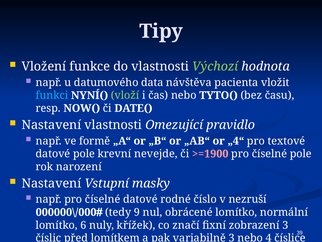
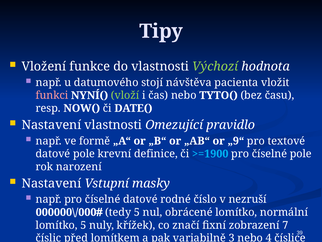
data: data -> stojí (152, 82)
funkci colour: light blue -> pink (52, 95)
„4“: „4“ -> „9“ (236, 141)
nevejde: nevejde -> definice (156, 154)
>=1900 colour: pink -> light blue (210, 154)
tedy 9: 9 -> 5 (137, 212)
lomítko 6: 6 -> 5 (83, 225)
zobrazení 3: 3 -> 7 (285, 225)
